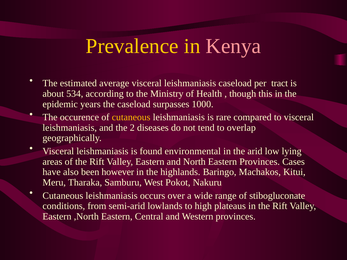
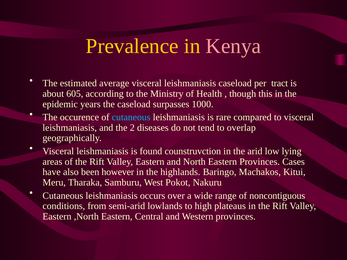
534: 534 -> 605 (75, 94)
cutaneous colour: yellow -> light blue (131, 117)
environmental: environmental -> counstruvction (193, 151)
stibogluconate: stibogluconate -> noncontiguous (277, 196)
